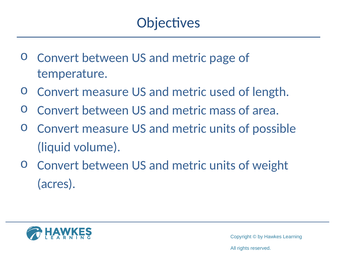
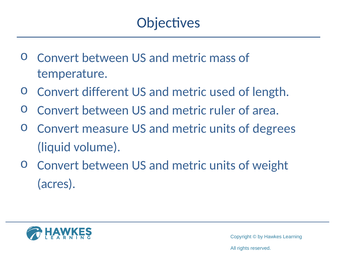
page: page -> mass (222, 58)
measure: measure -> different (105, 92)
mass: mass -> ruler (222, 110)
possible: possible -> degrees (274, 128)
